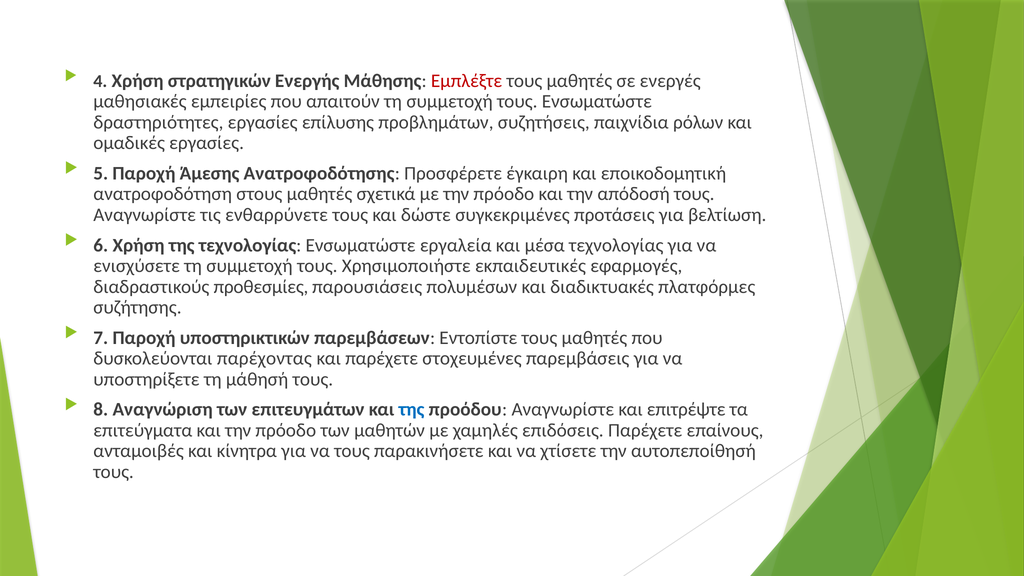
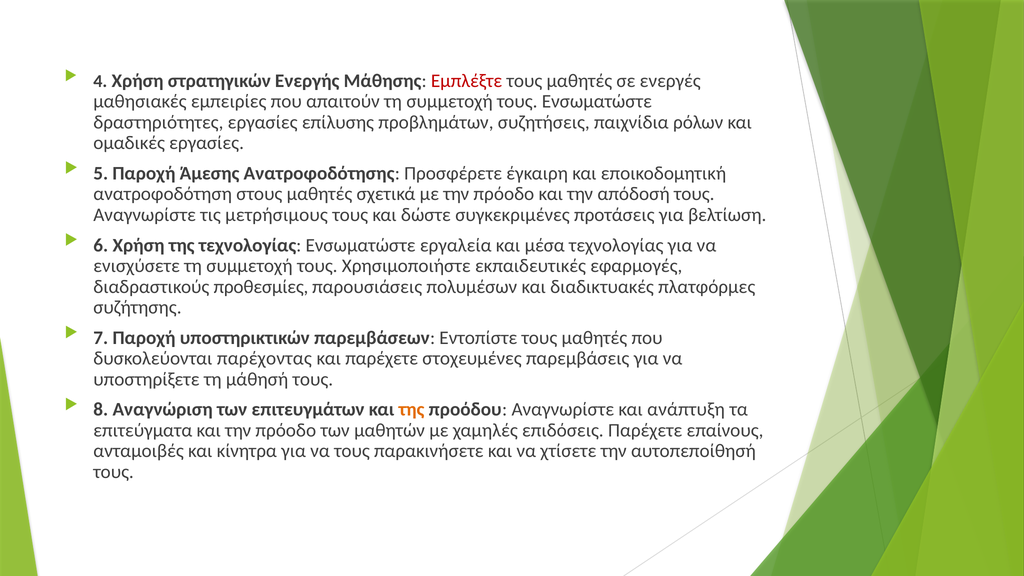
ενθαρρύνετε: ενθαρρύνετε -> μετρήσιμους (277, 215)
της colour: blue -> orange (412, 410)
επιτρέψτε: επιτρέψτε -> ανάπτυξη (686, 410)
